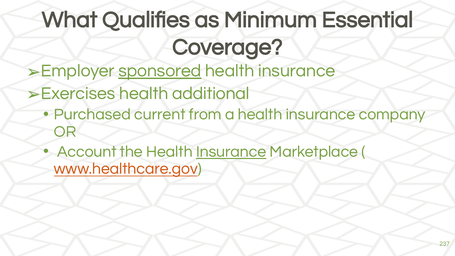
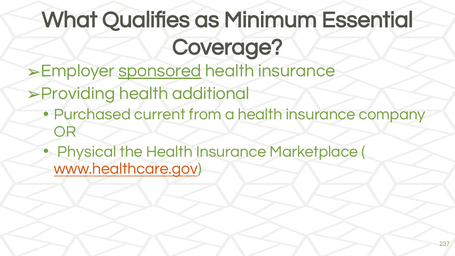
Exercises: Exercises -> Providing (78, 93)
Account: Account -> Physical (87, 152)
Insurance underline: present -> none (231, 152)
